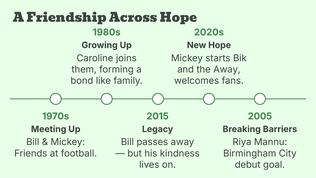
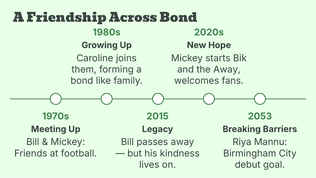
Across Hope: Hope -> Bond (179, 18)
2005: 2005 -> 2053 (260, 116)
